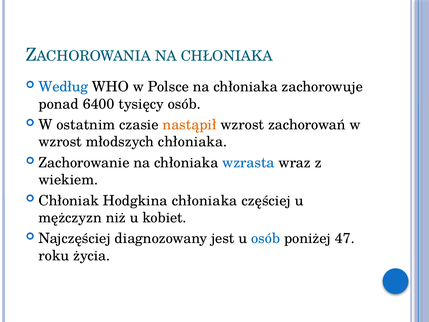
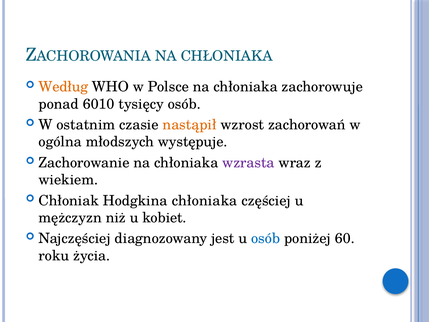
Według colour: blue -> orange (63, 87)
6400: 6400 -> 6010 (99, 104)
wzrost: wzrost -> ogólna (60, 142)
młodszych chłoniaka: chłoniaka -> występuje (193, 142)
wzrasta colour: blue -> purple (248, 163)
47: 47 -> 60 (345, 238)
